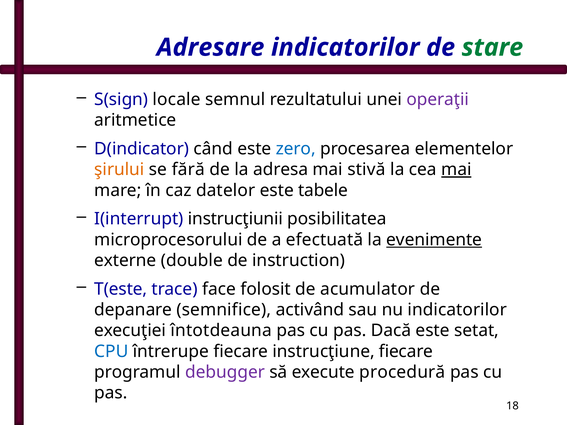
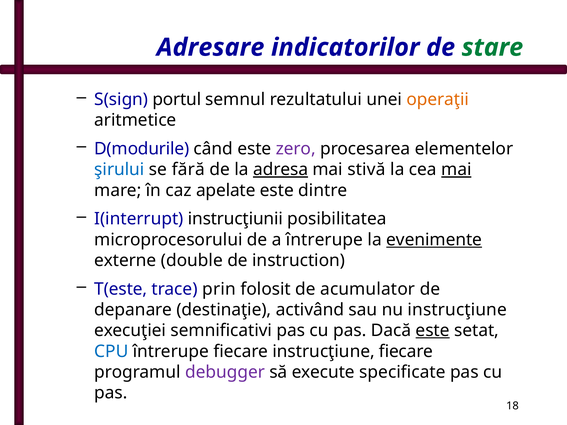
locale: locale -> portul (177, 100)
operaţii colour: purple -> orange (438, 100)
D(indicator: D(indicator -> D(modurile (142, 149)
zero colour: blue -> purple (296, 149)
şirului colour: orange -> blue (119, 170)
adresa underline: none -> present (281, 170)
datelor: datelor -> apelate (226, 190)
tabele: tabele -> dintre (323, 190)
a efectuată: efectuată -> întrerupe (325, 240)
face: face -> prin (219, 289)
semnifice: semnifice -> destinaţie (224, 310)
nu indicatorilor: indicatorilor -> instrucţiune (457, 310)
întotdeauna: întotdeauna -> semnificativi (221, 331)
este underline: none -> present (433, 331)
procedură: procedură -> specificate (402, 372)
